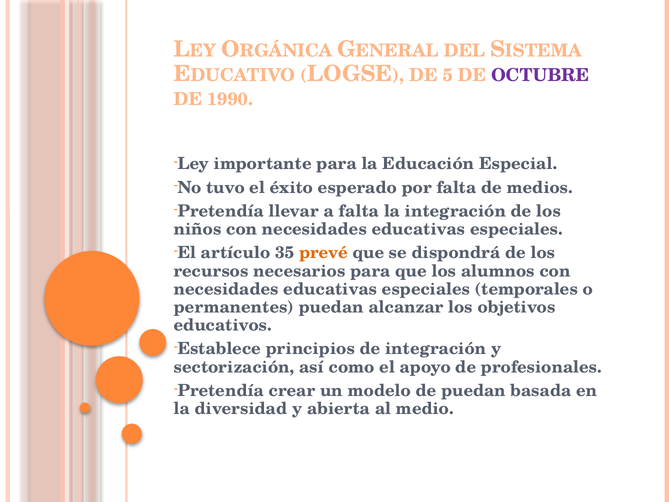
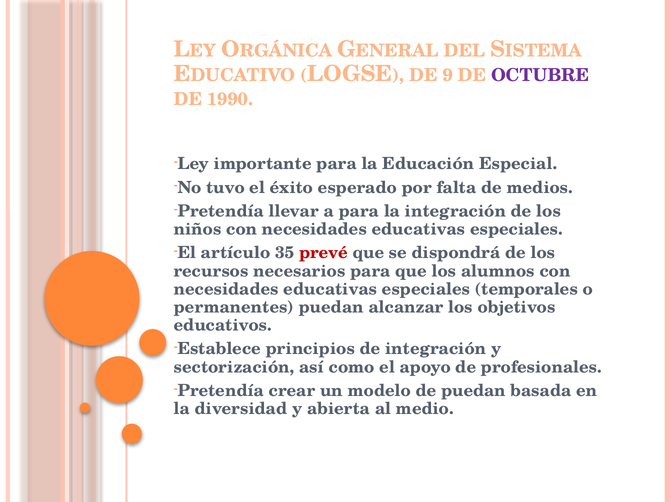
5: 5 -> 9 (448, 75)
a falta: falta -> para (359, 211)
prevé colour: orange -> red (323, 253)
